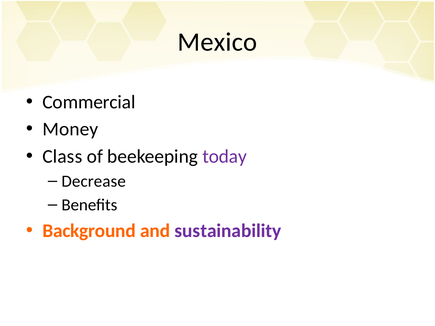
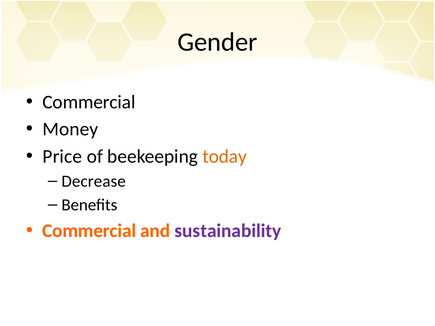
Mexico: Mexico -> Gender (217, 42)
Class: Class -> Price (62, 156)
today colour: purple -> orange (225, 156)
Background: Background -> Commercial (89, 231)
